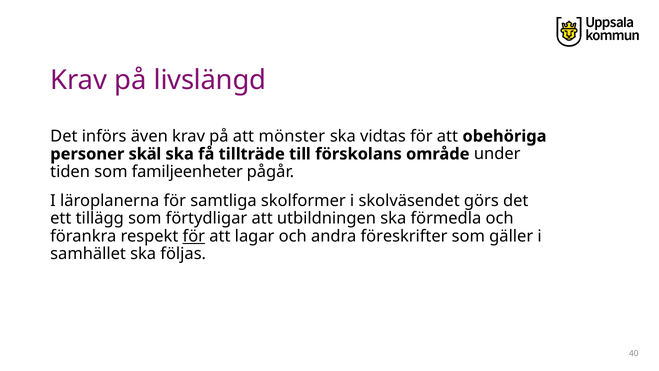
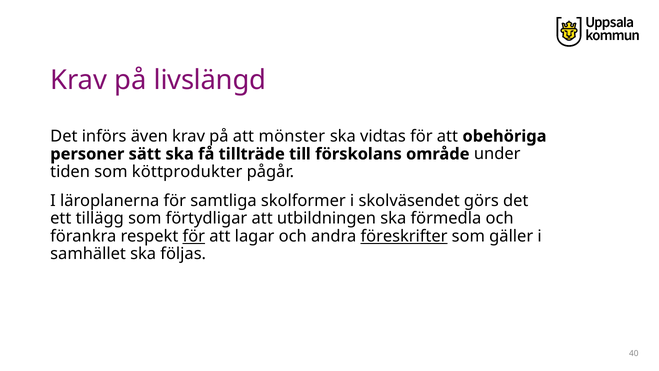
skäl: skäl -> sätt (145, 154)
familjeenheter: familjeenheter -> köttprodukter (187, 172)
föreskrifter underline: none -> present (404, 236)
